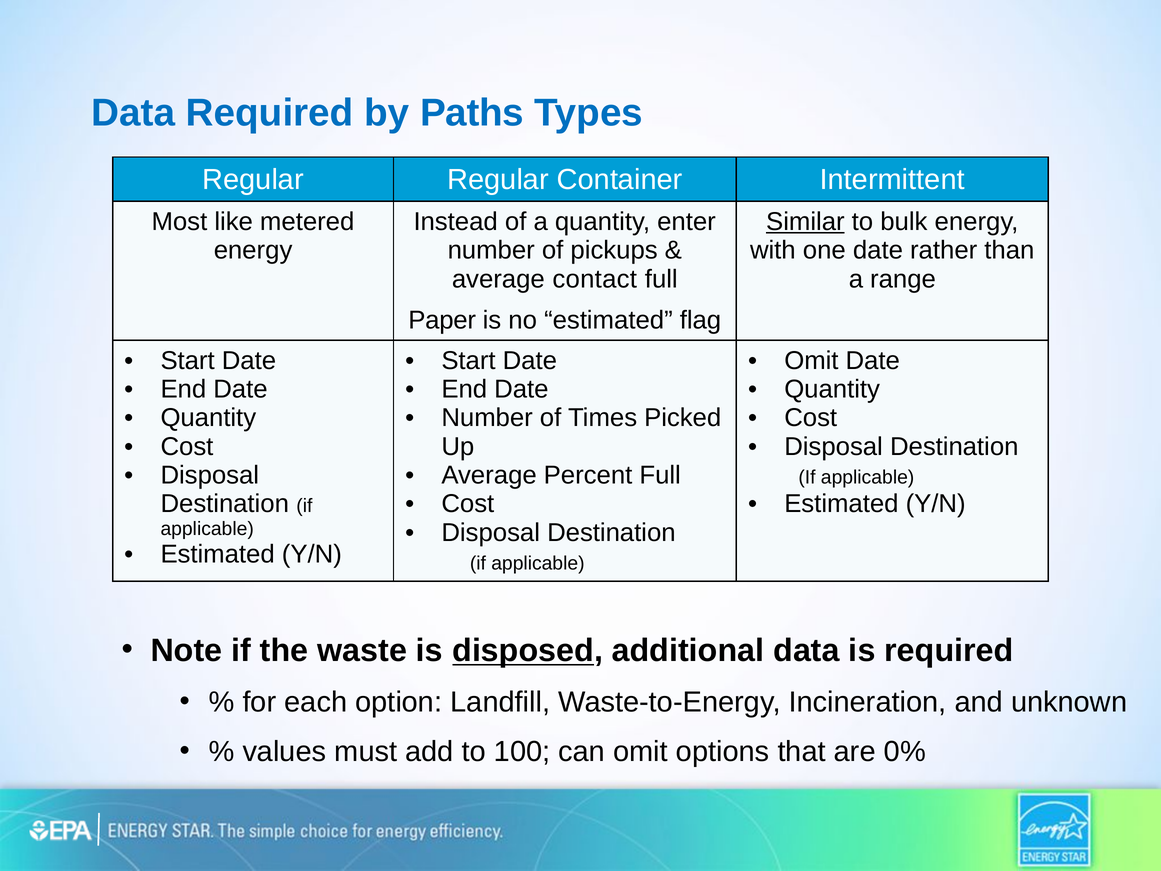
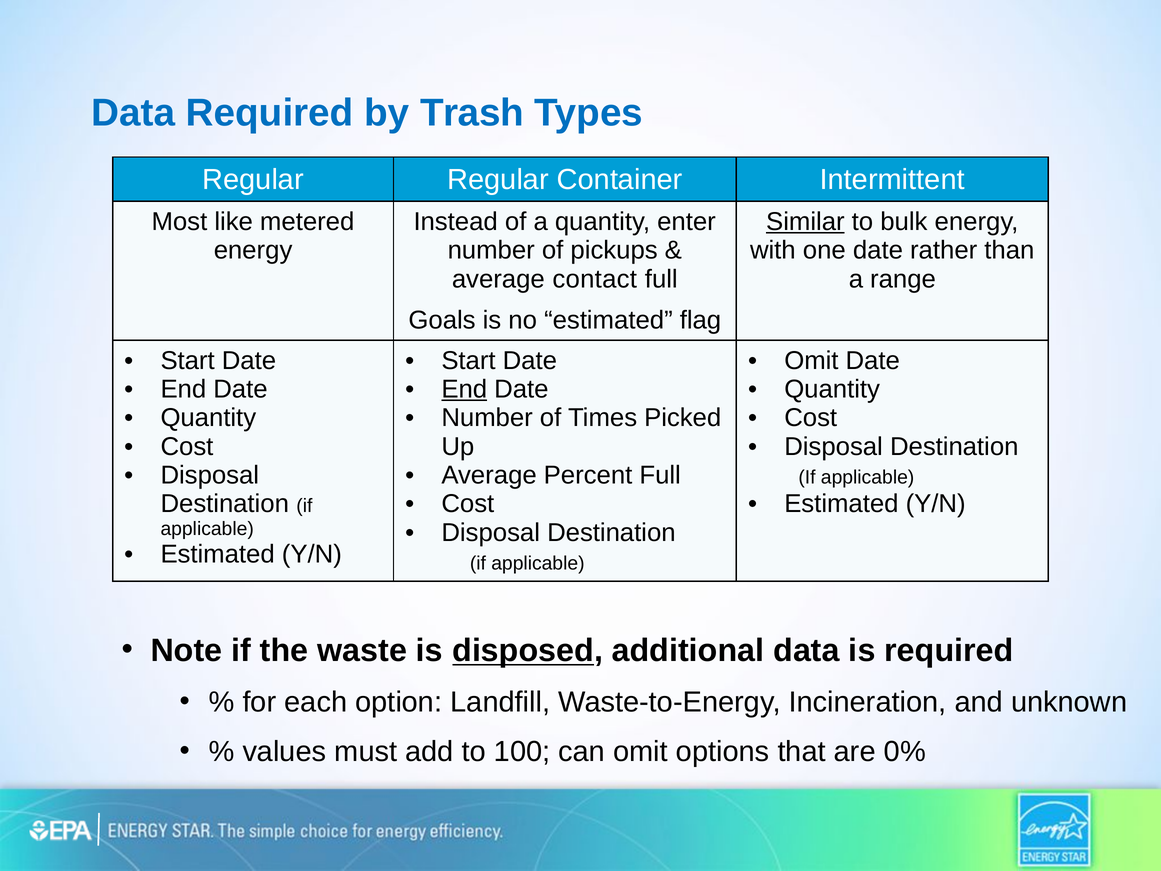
Paths: Paths -> Trash (472, 113)
Paper: Paper -> Goals (442, 320)
End underline: none -> present (464, 389)
